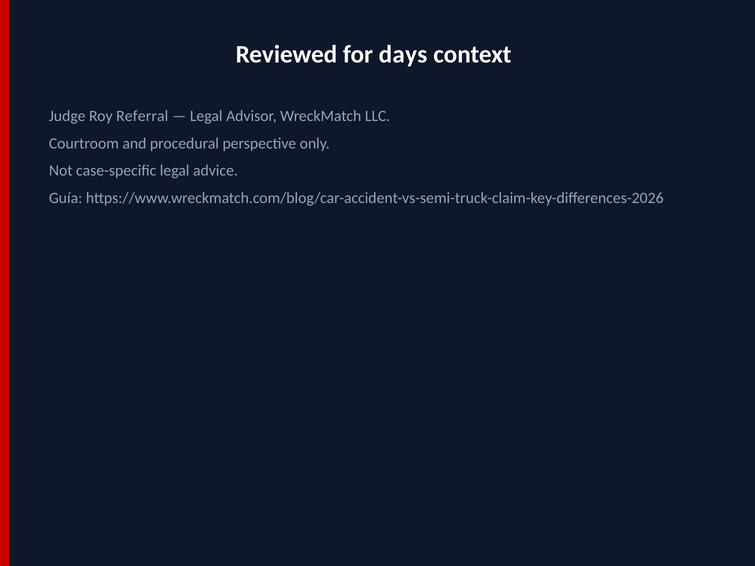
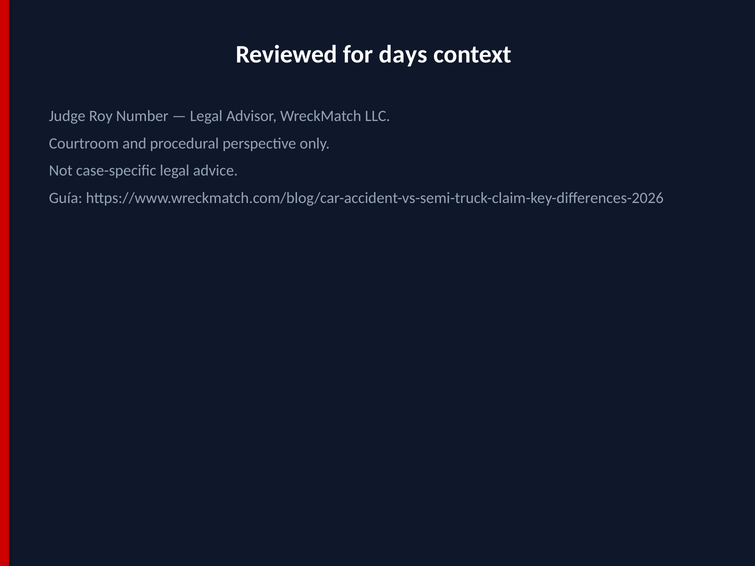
Referral: Referral -> Number (142, 116)
